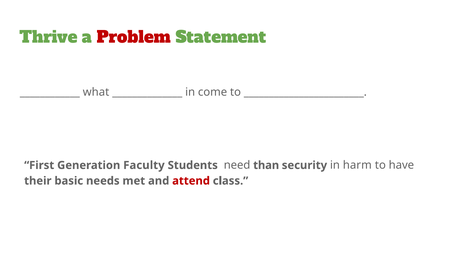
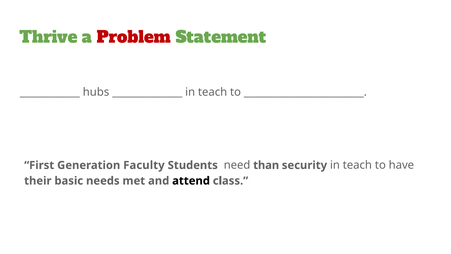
what: what -> hubs (96, 92)
come: come -> teach (213, 92)
security in harm: harm -> teach (357, 165)
attend colour: red -> black (191, 181)
